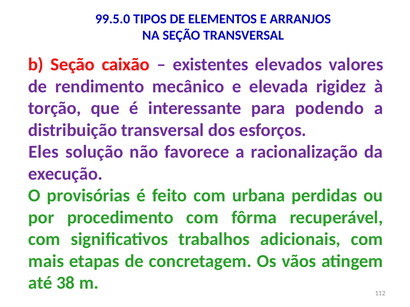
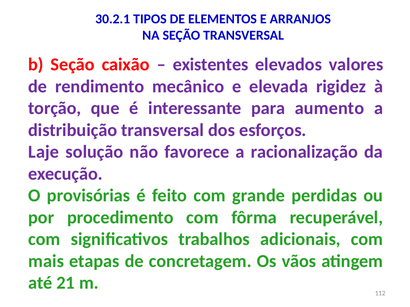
99.5.0: 99.5.0 -> 30.2.1 (113, 19)
podendo: podendo -> aumento (329, 108)
Eles: Eles -> Laje (44, 152)
urbana: urbana -> grande (259, 196)
38: 38 -> 21 (66, 283)
